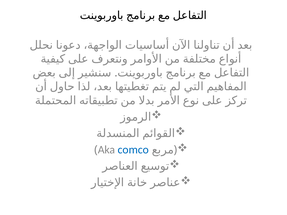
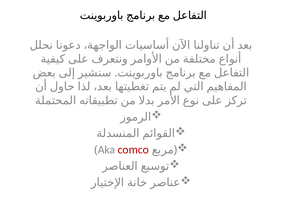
comco colour: blue -> red (133, 150)
